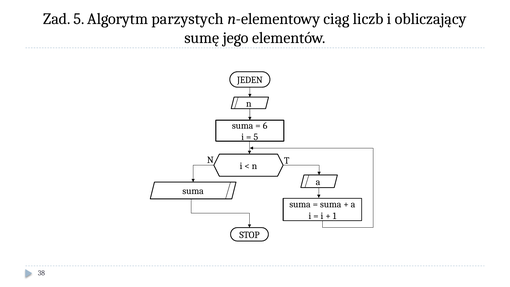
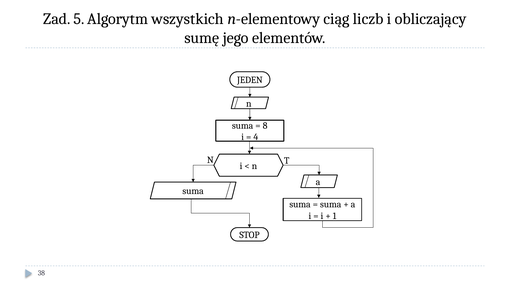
parzystych: parzystych -> wszystkich (188, 19)
6: 6 -> 8 (265, 126)
5: 5 -> 4 (256, 137)
